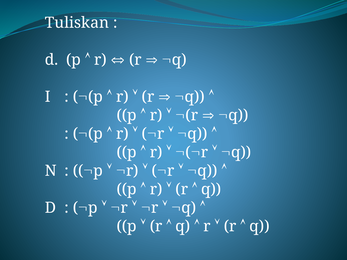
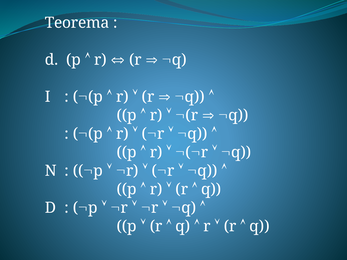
Tuliskan: Tuliskan -> Teorema (77, 23)
